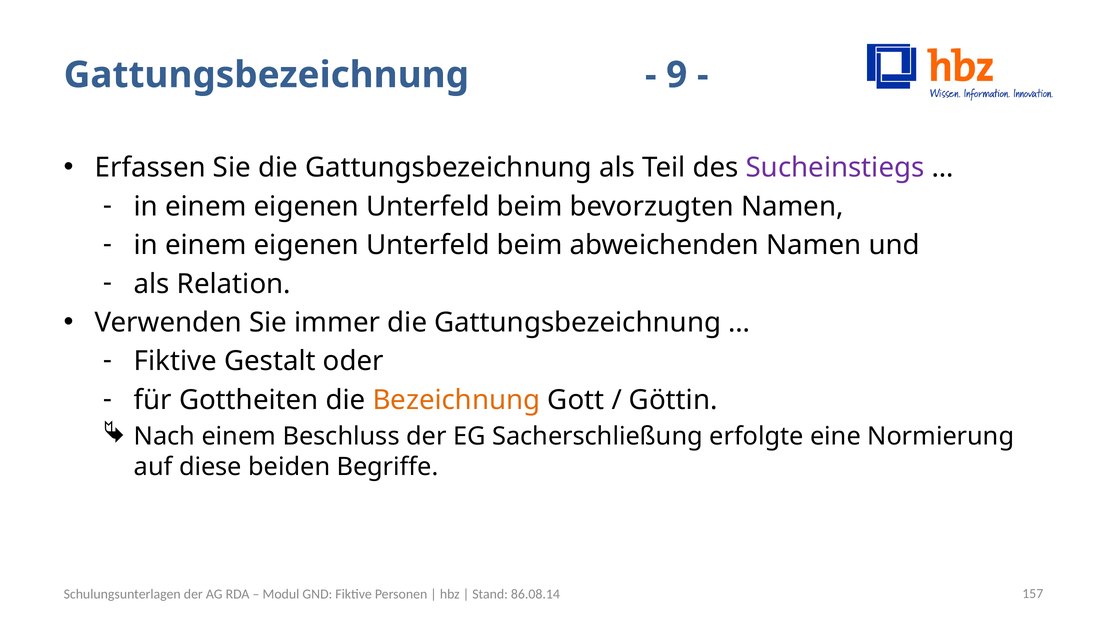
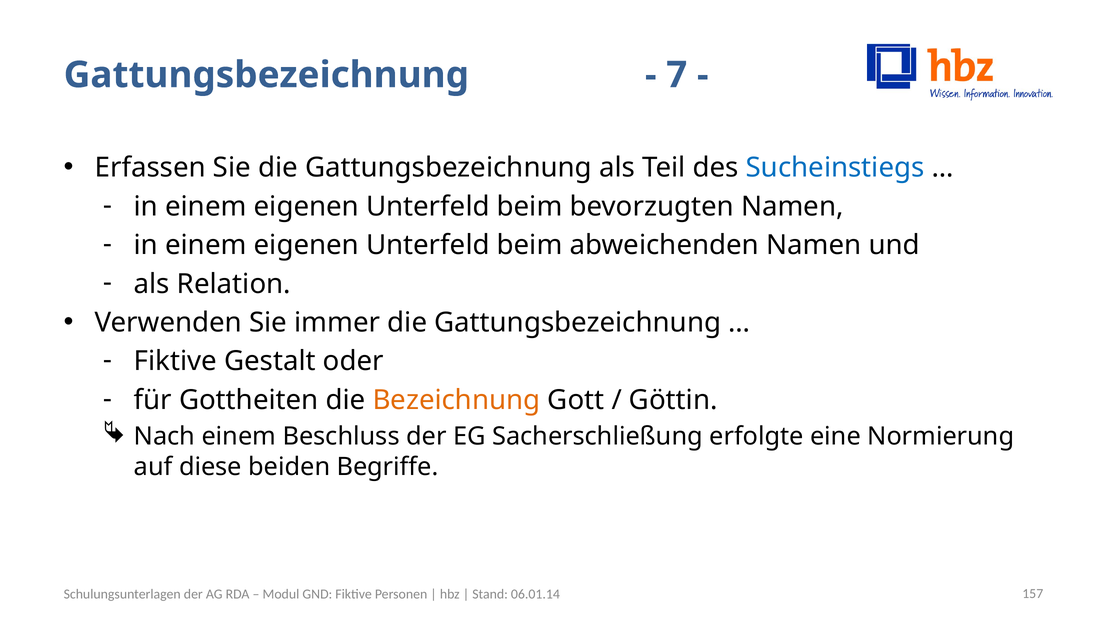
9: 9 -> 7 (677, 75)
Sucheinstiegs colour: purple -> blue (835, 168)
86.08.14: 86.08.14 -> 06.01.14 (535, 595)
